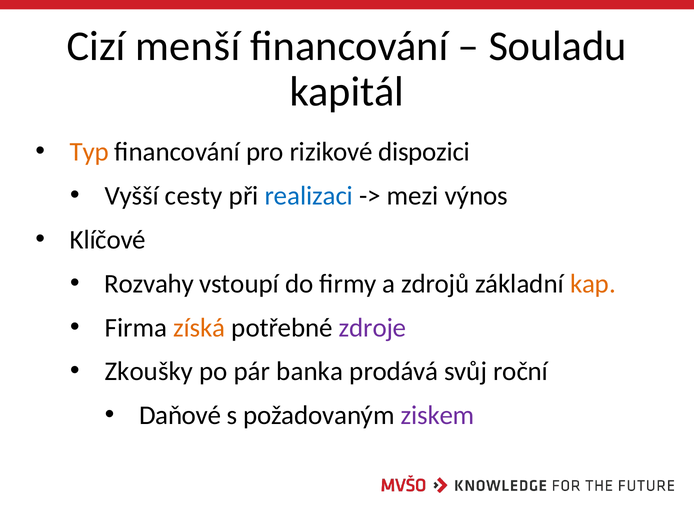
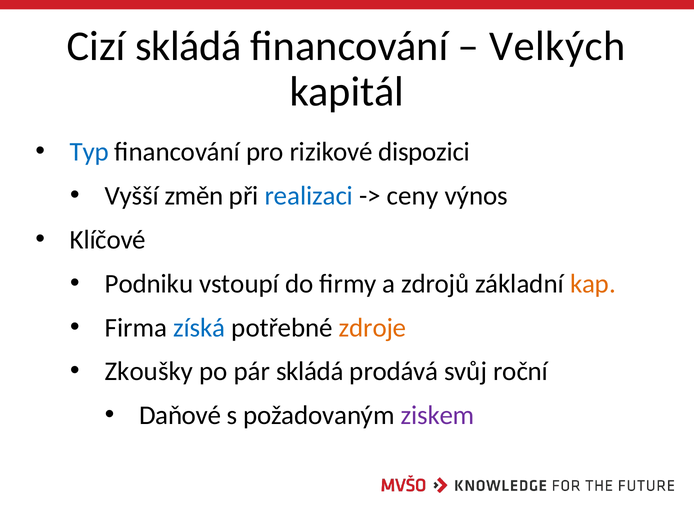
Cizí menší: menší -> skládá (188, 46)
Souladu: Souladu -> Velkých (557, 46)
Typ colour: orange -> blue (89, 152)
cesty: cesty -> změn (194, 196)
mezi: mezi -> ceny (413, 196)
Rozvahy: Rozvahy -> Podniku (149, 284)
získá colour: orange -> blue (199, 328)
zdroje colour: purple -> orange (373, 328)
pár banka: banka -> skládá (310, 372)
